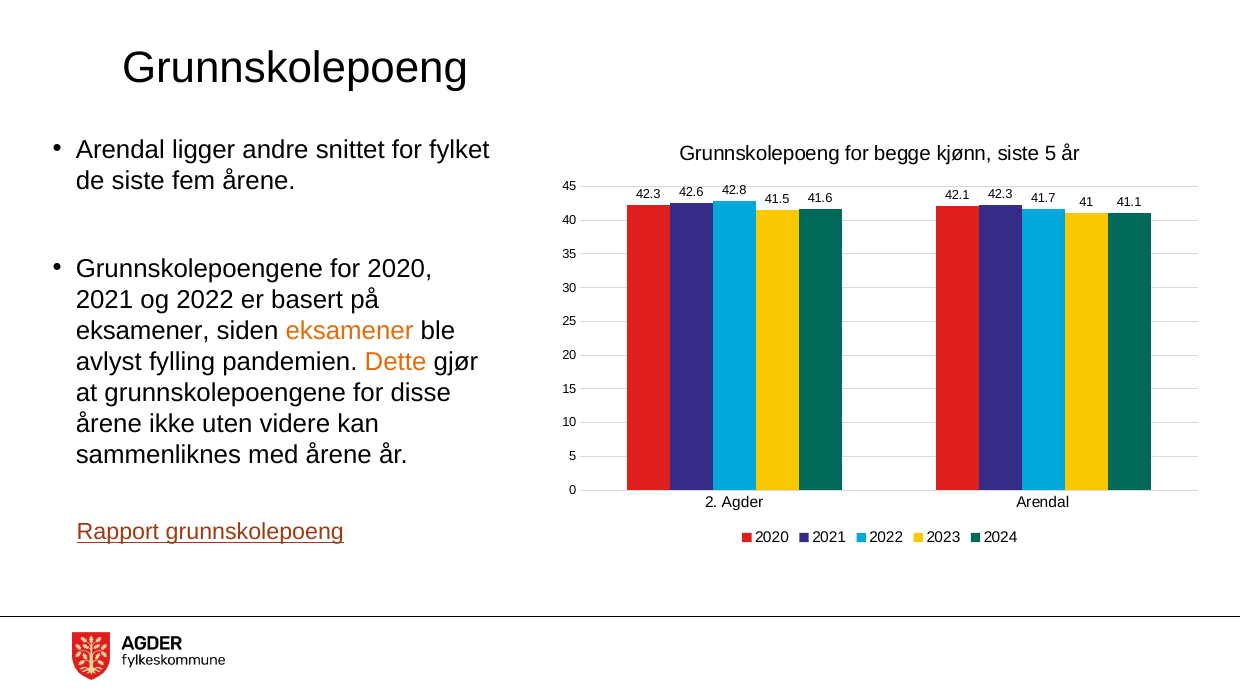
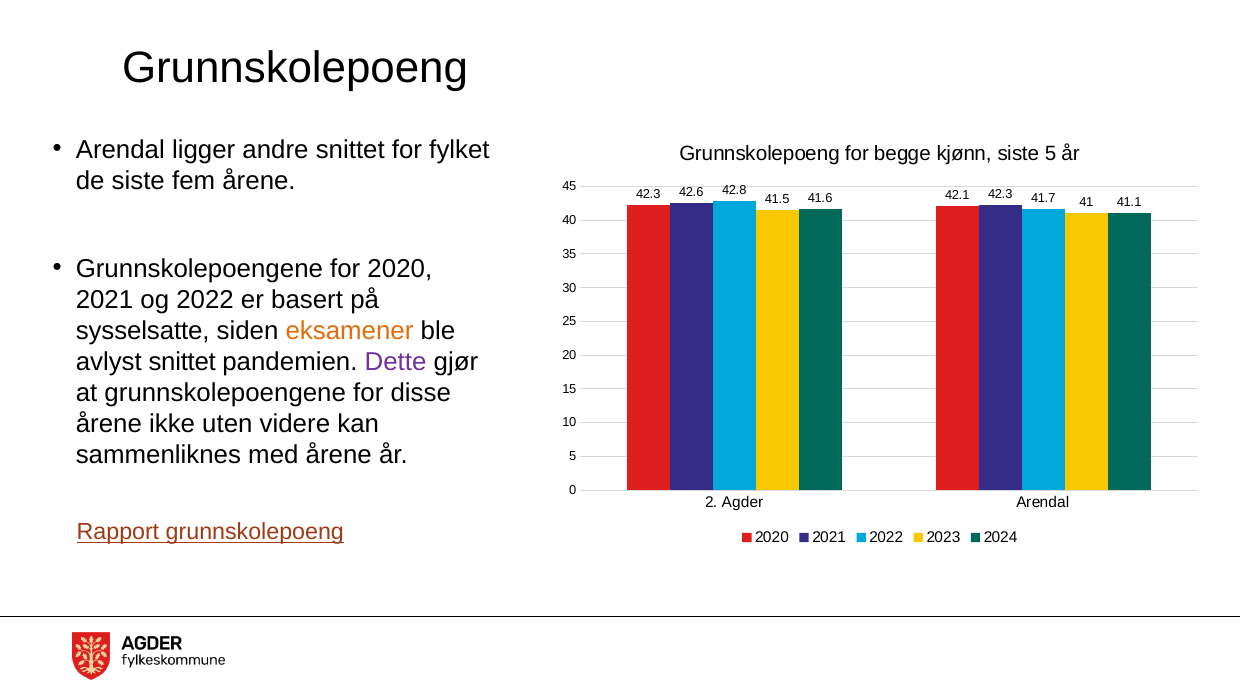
eksamener: eksamener -> sysselsatte (143, 330)
avlyst fylling: fylling -> snittet (182, 361)
Dette colour: orange -> purple (396, 361)
